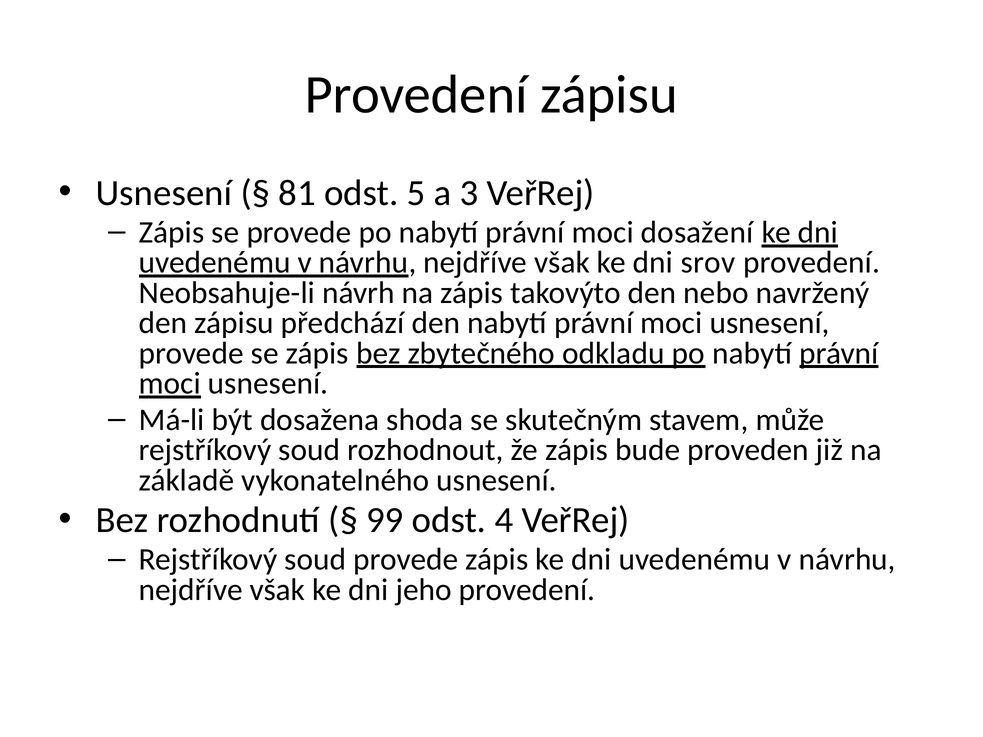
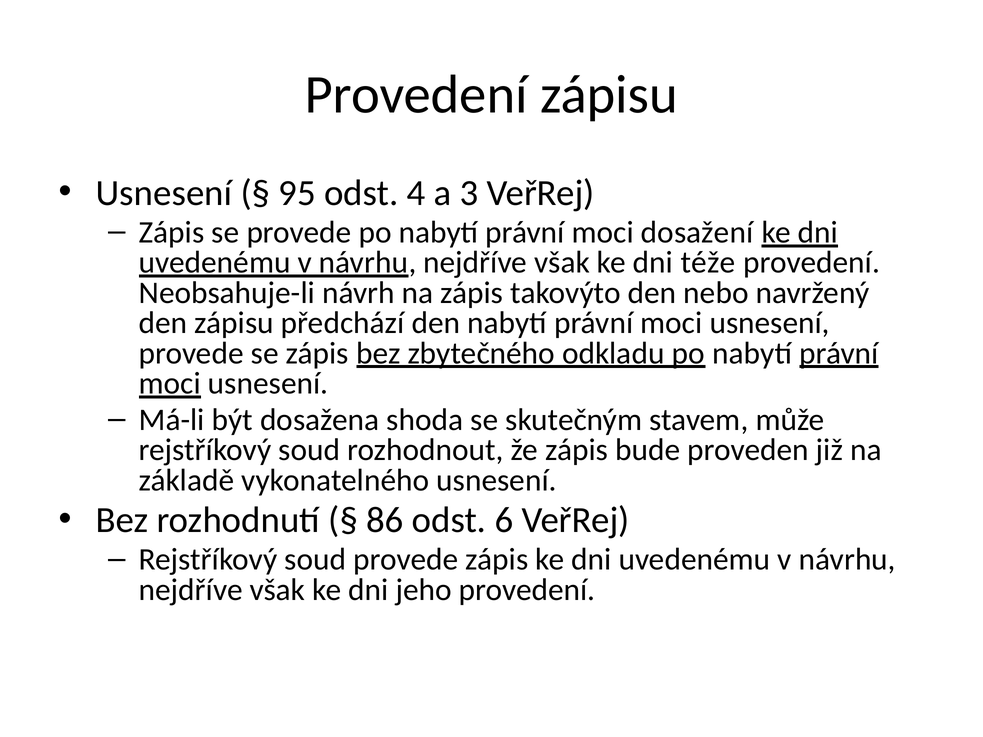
81: 81 -> 95 (297, 193)
5: 5 -> 4 (416, 193)
srov: srov -> téže (708, 263)
99: 99 -> 86 (385, 520)
4: 4 -> 6 (504, 520)
